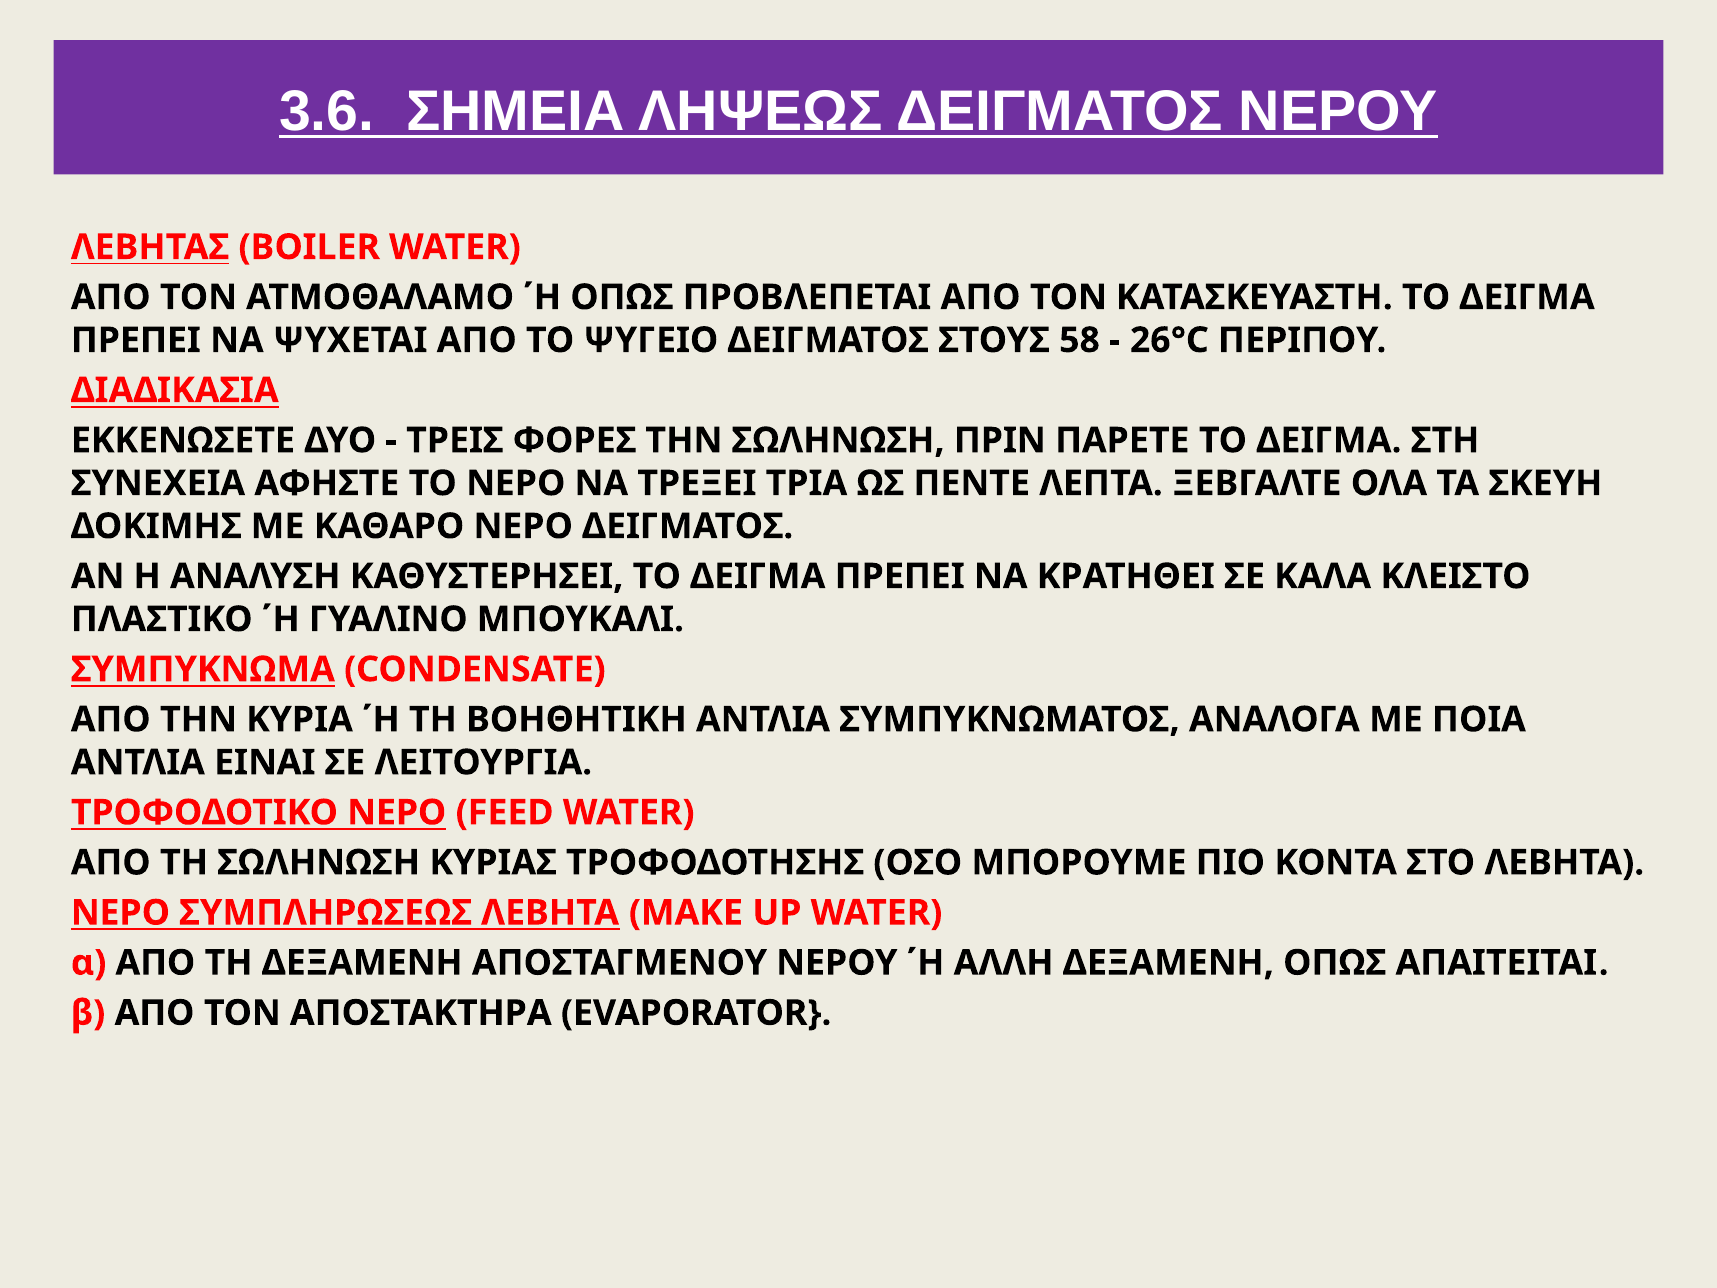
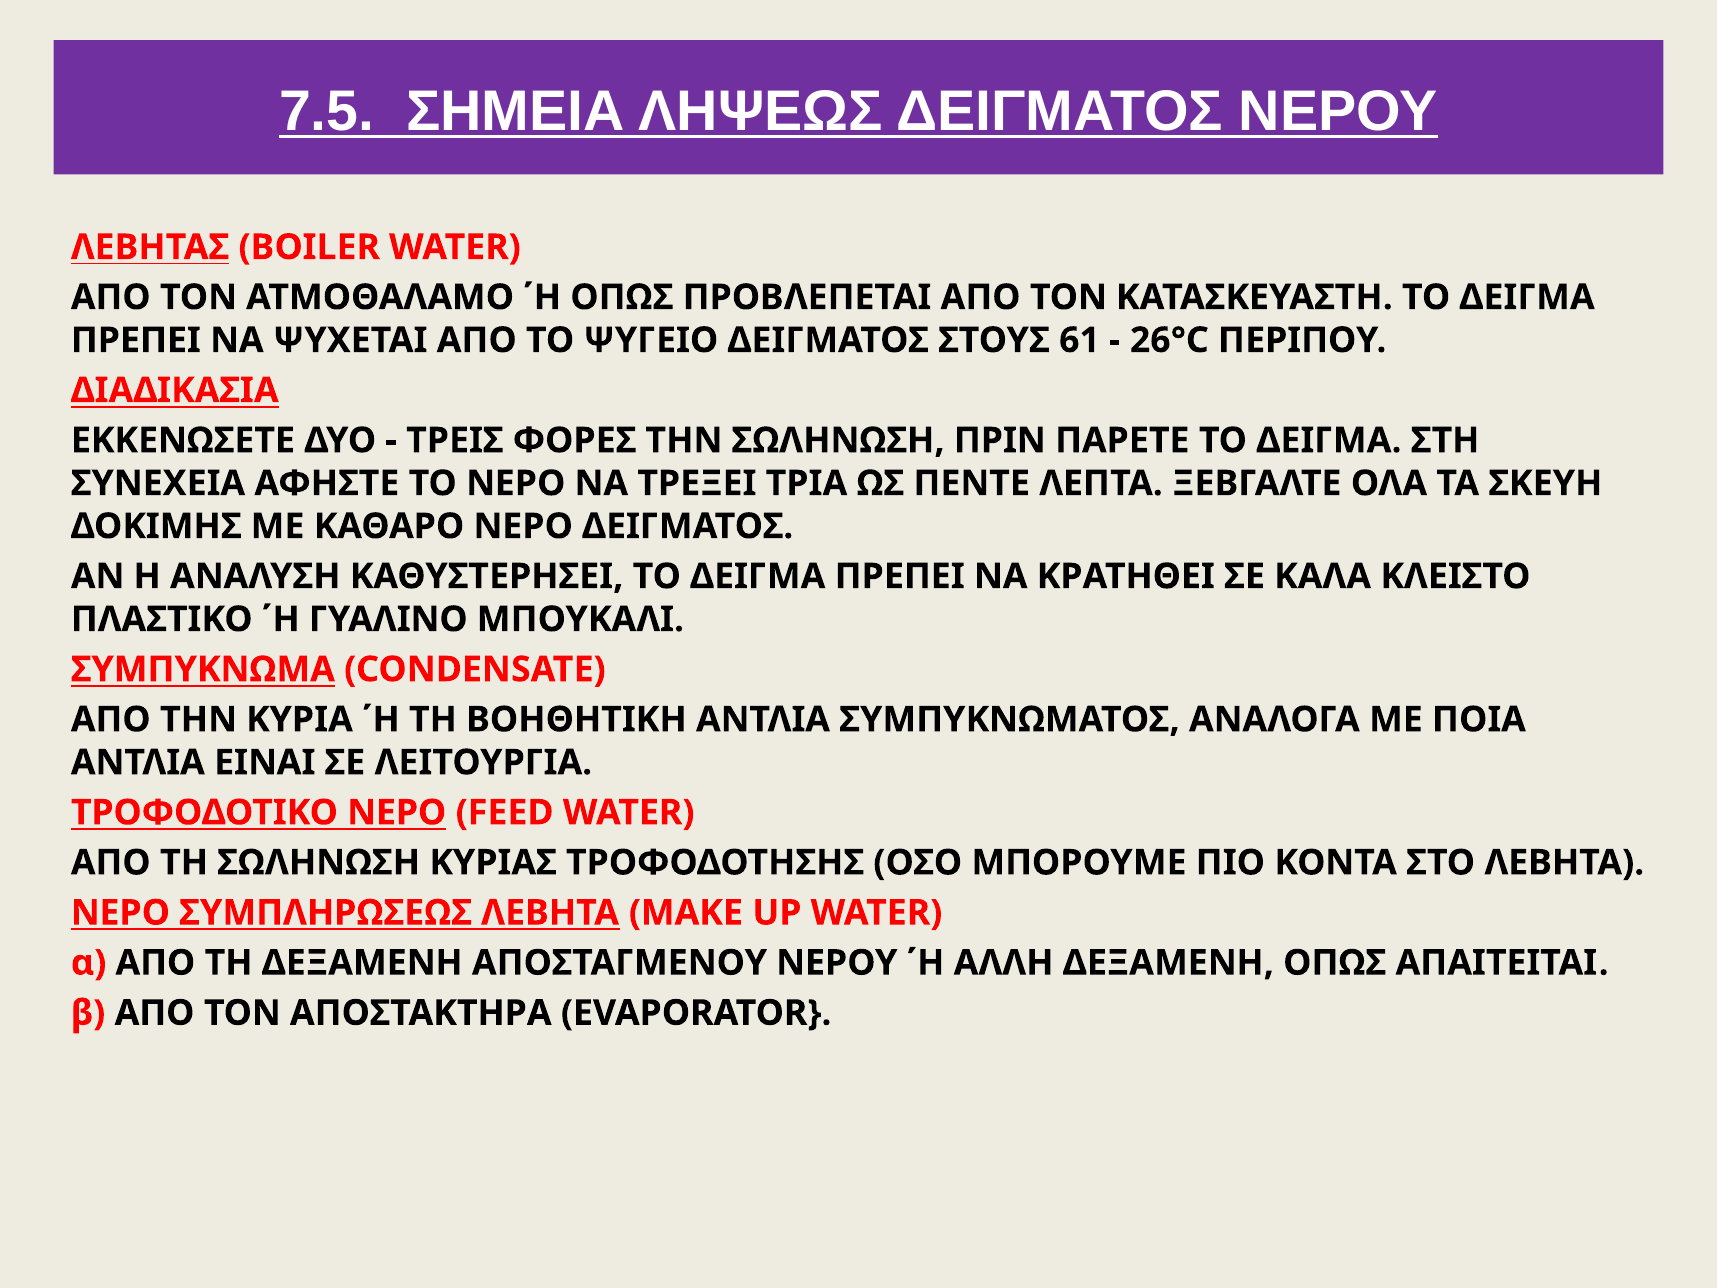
3.6: 3.6 -> 7.5 (327, 111)
58: 58 -> 61 (1080, 340)
